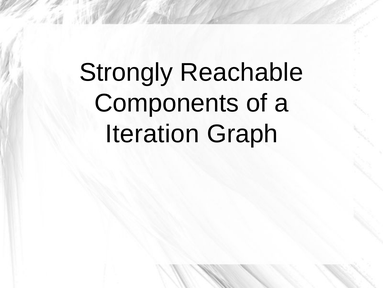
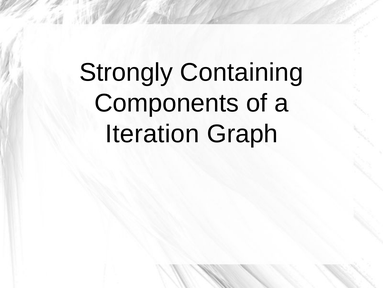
Reachable: Reachable -> Containing (242, 72)
